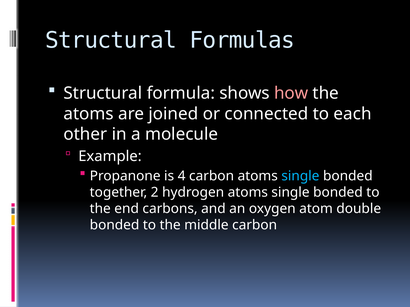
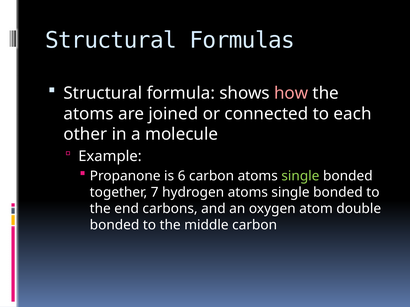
4: 4 -> 6 (182, 176)
single colour: light blue -> light green (300, 176)
2: 2 -> 7 (155, 193)
